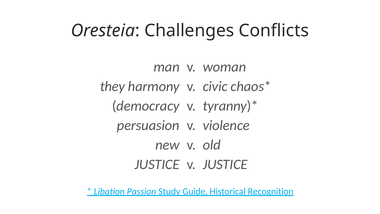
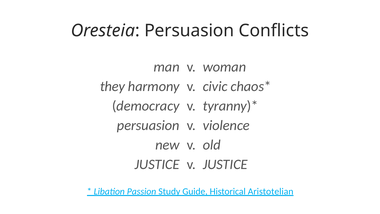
Oresteia Challenges: Challenges -> Persuasion (189, 31)
Recognition: Recognition -> Aristotelian (271, 191)
